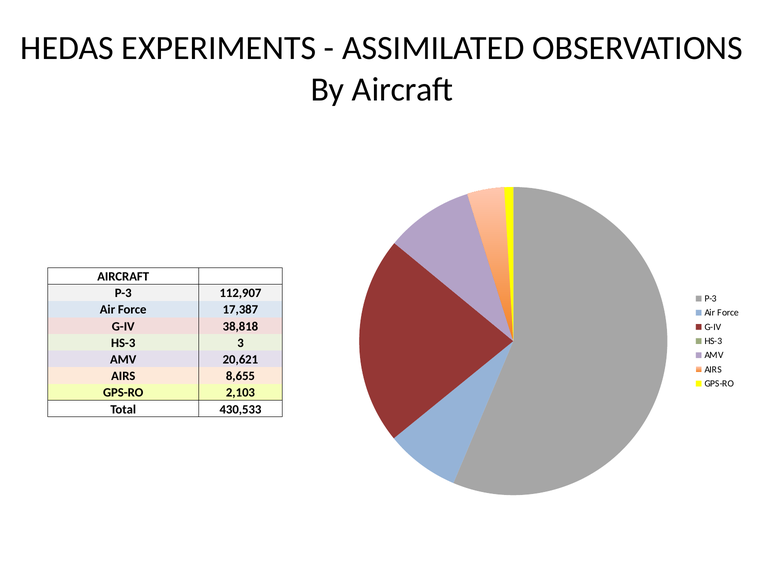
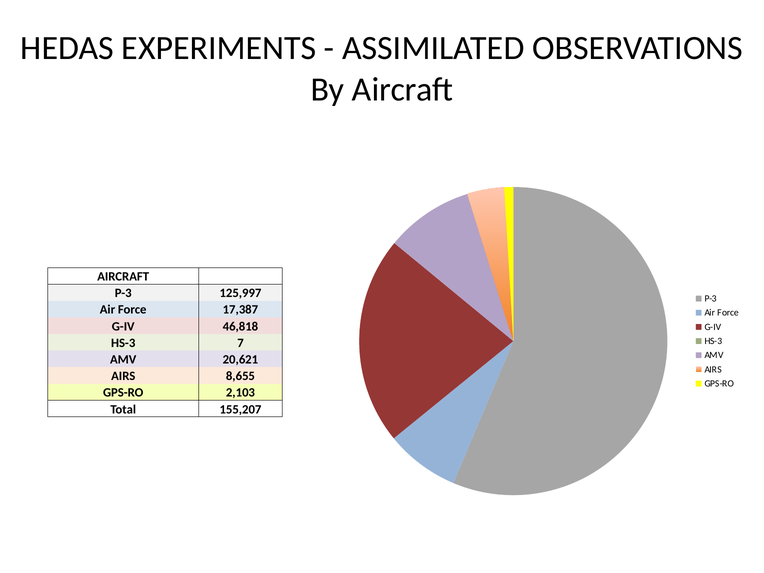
112,907: 112,907 -> 125,997 (240, 293)
38,818: 38,818 -> 46,818 (240, 326)
3: 3 -> 7 (241, 343)
430,533: 430,533 -> 155,207 (240, 409)
